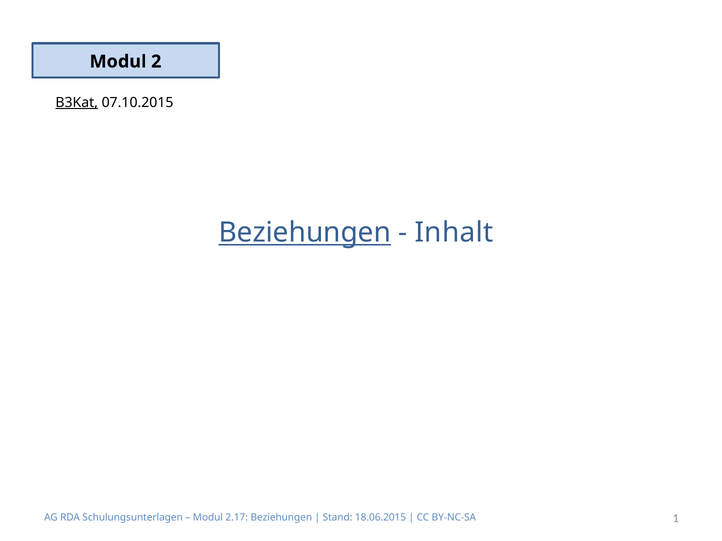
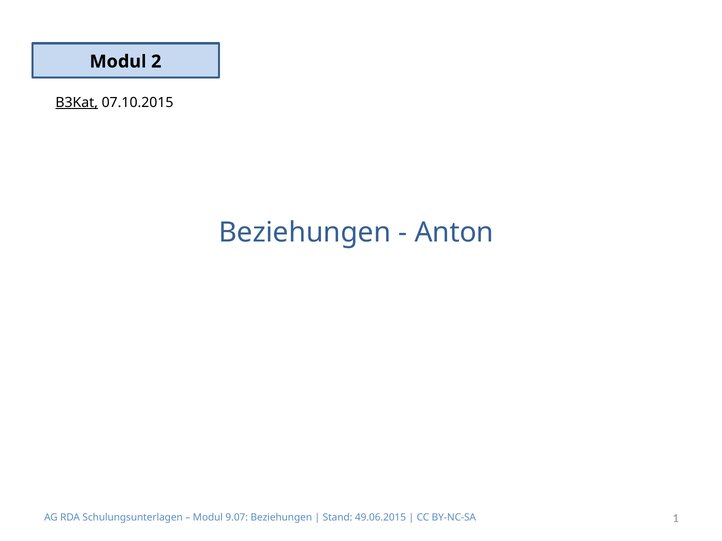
Beziehungen underline: present -> none (305, 233)
Inhalt: Inhalt -> Anton (454, 233)
2.17: 2.17 -> 9.07 (237, 518)
18.06.2015: 18.06.2015 -> 49.06.2015 (381, 518)
